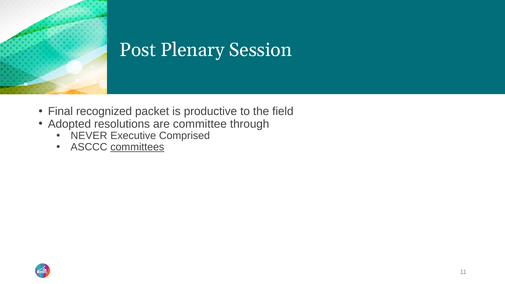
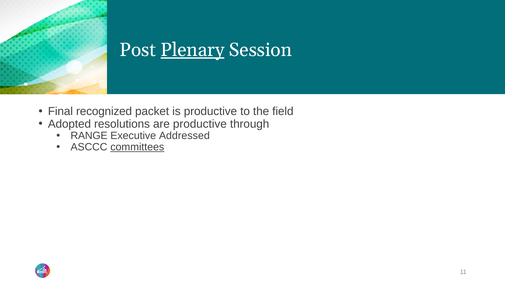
Plenary underline: none -> present (192, 50)
are committee: committee -> productive (200, 124)
NEVER: NEVER -> RANGE (89, 136)
Comprised: Comprised -> Addressed (184, 136)
